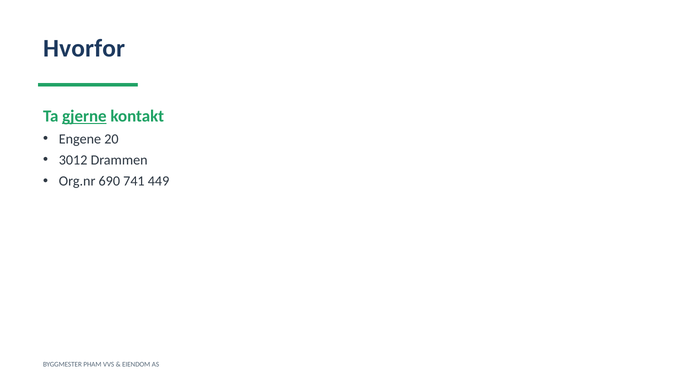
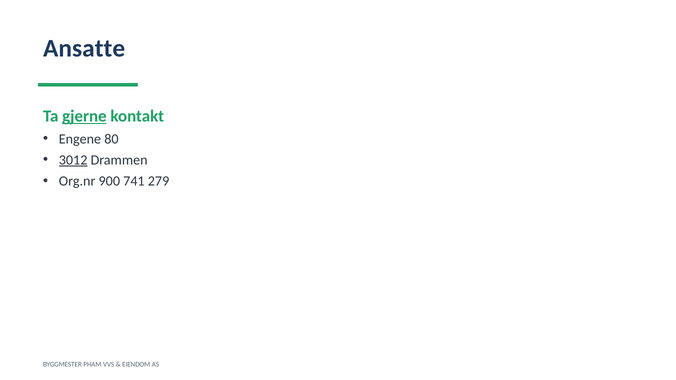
Hvorfor: Hvorfor -> Ansatte (84, 48)
20: 20 -> 80 (111, 139)
3012 underline: none -> present (73, 160)
690: 690 -> 900 (109, 181)
449: 449 -> 279 (159, 181)
